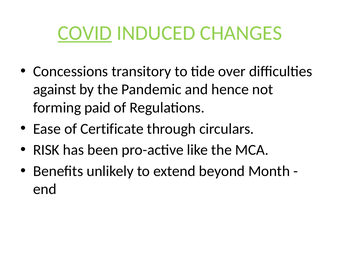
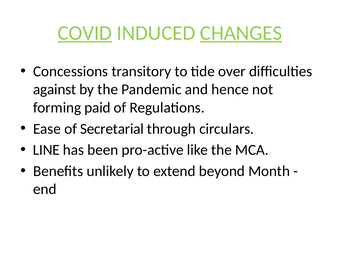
CHANGES underline: none -> present (241, 33)
Certificate: Certificate -> Secretarial (112, 129)
RISK: RISK -> LINE (46, 150)
